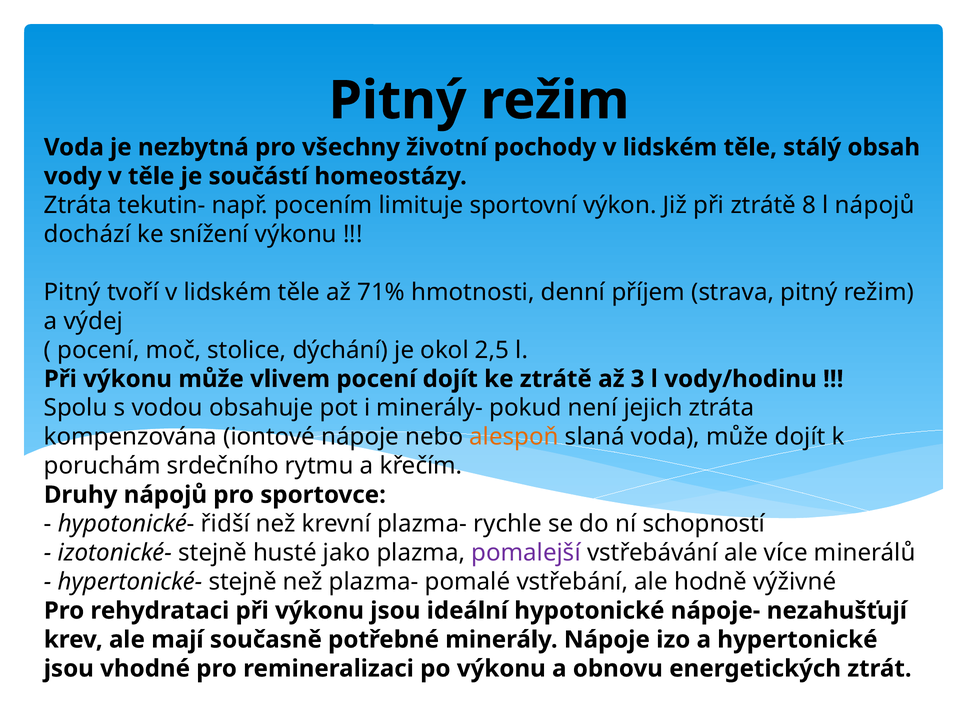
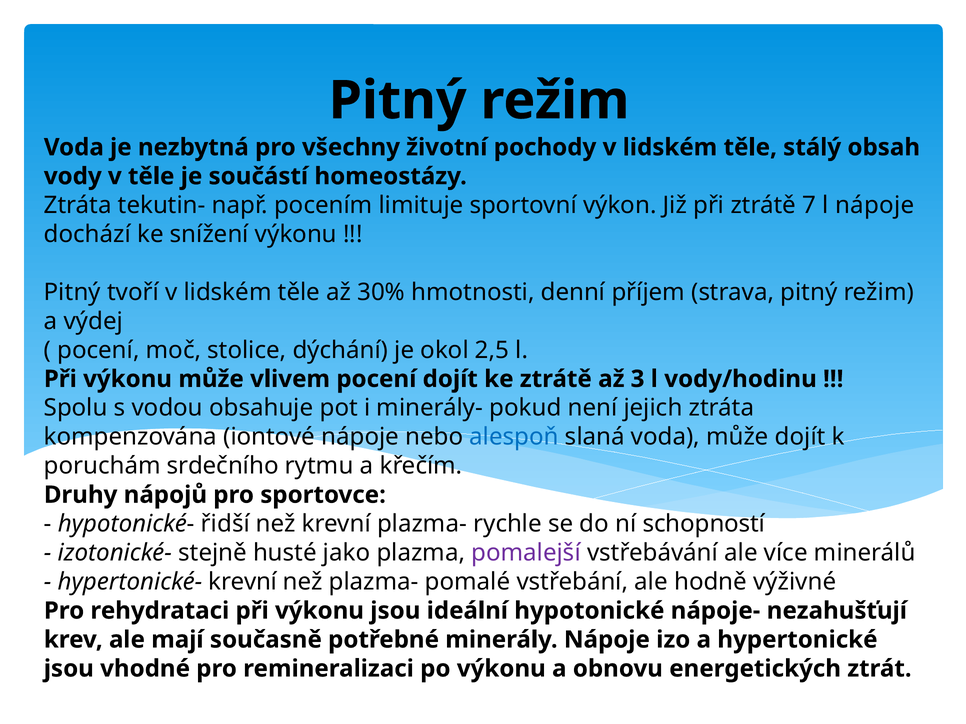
8: 8 -> 7 (809, 205)
l nápojů: nápojů -> nápoje (875, 205)
71%: 71% -> 30% (381, 292)
alespoň colour: orange -> blue (514, 437)
hypertonické- stejně: stejně -> krevní (243, 582)
